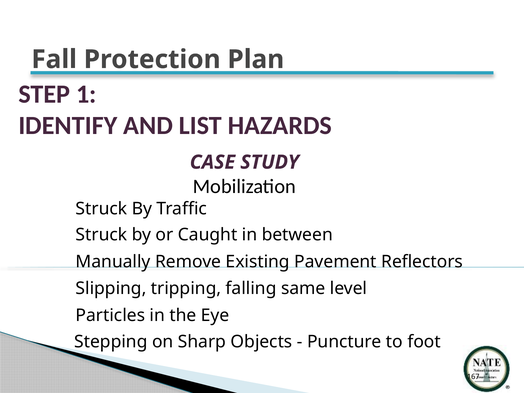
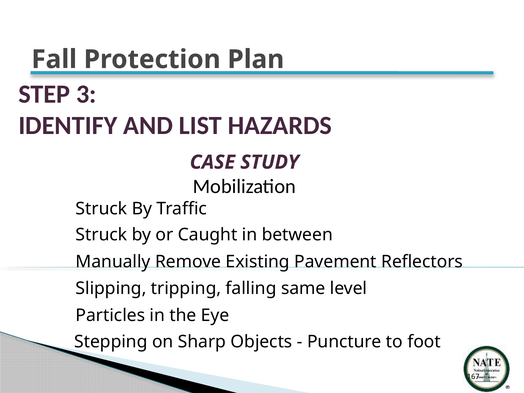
1: 1 -> 3 (86, 94)
